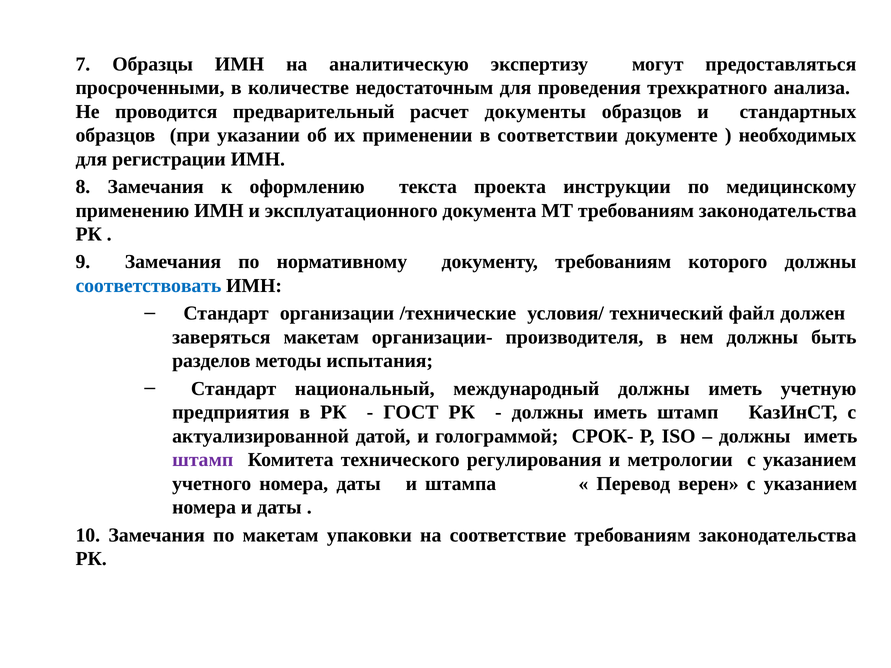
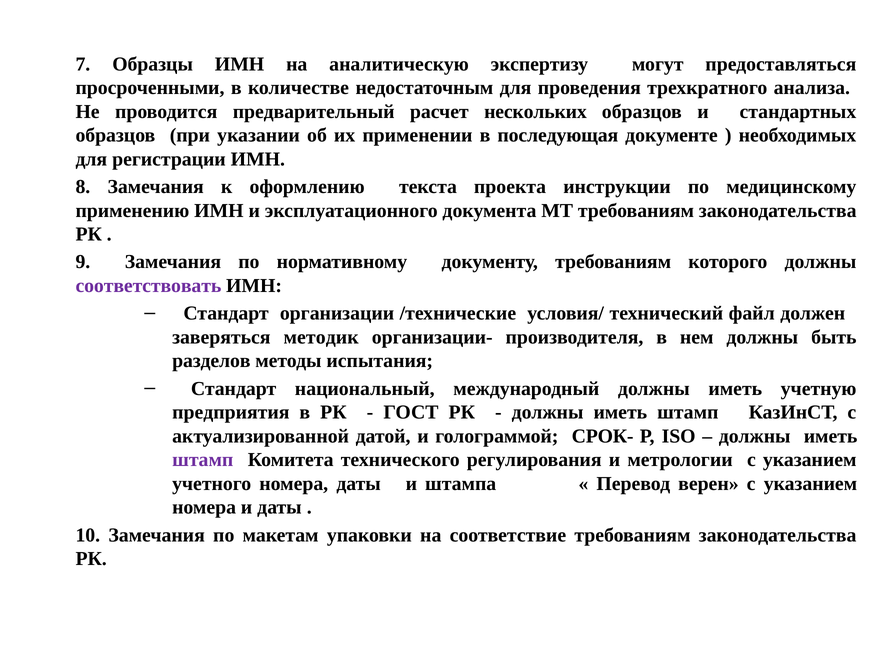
документы: документы -> нескольких (535, 112)
соответствии: соответствии -> последующая (558, 135)
соответствовать colour: blue -> purple (148, 286)
заверяться макетам: макетам -> методик (321, 337)
